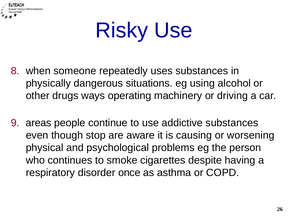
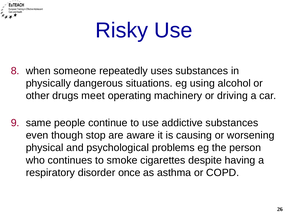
ways: ways -> meet (93, 96)
areas: areas -> same (39, 123)
